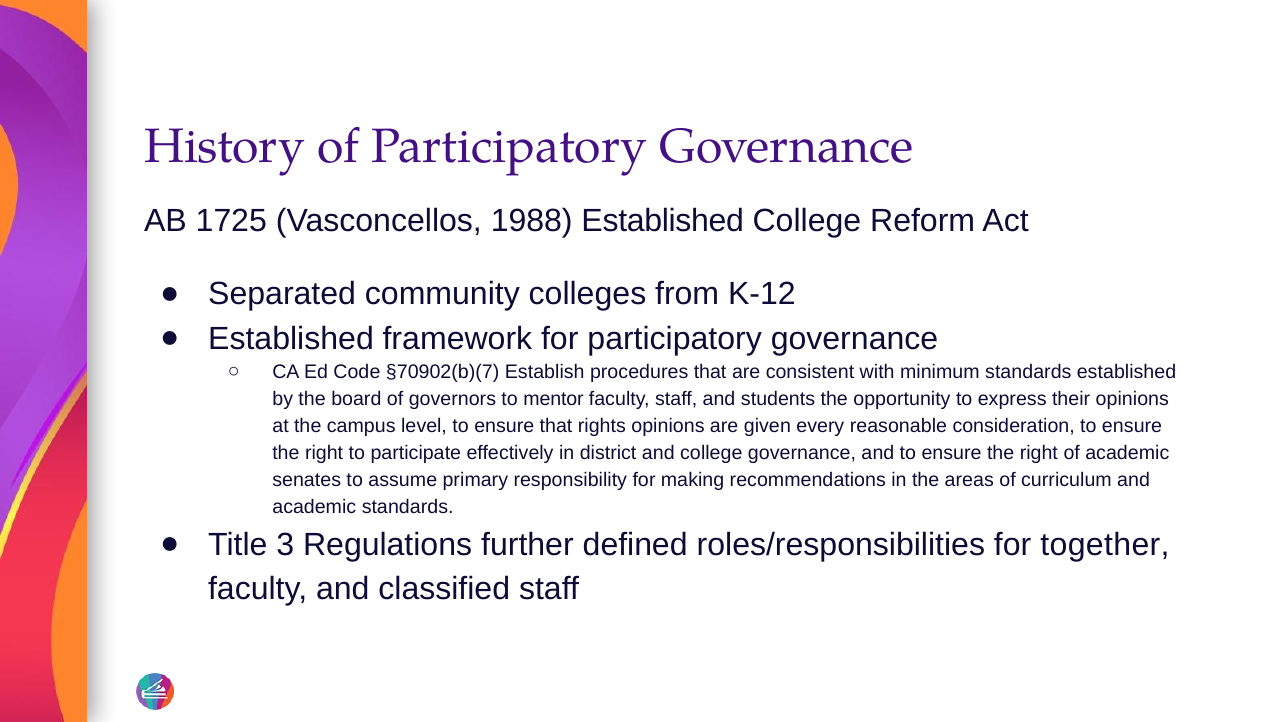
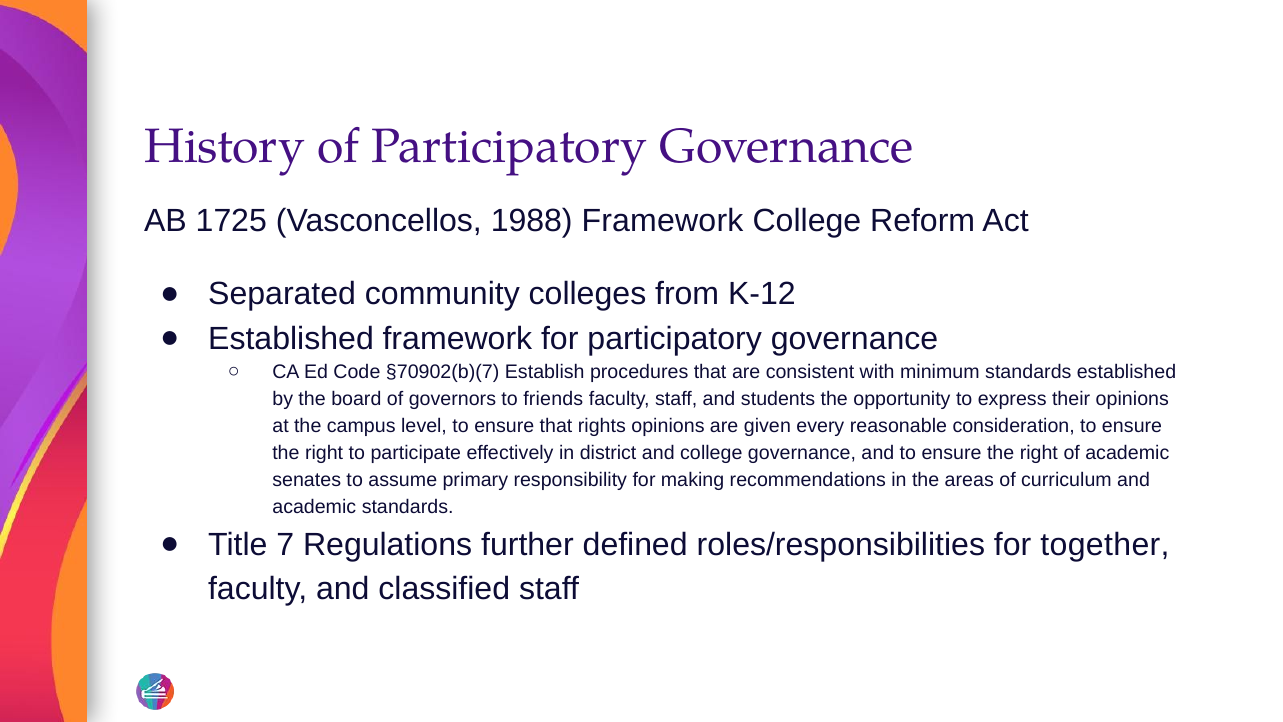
1988 Established: Established -> Framework (663, 221)
mentor: mentor -> friends (553, 399)
3: 3 -> 7 (285, 545)
